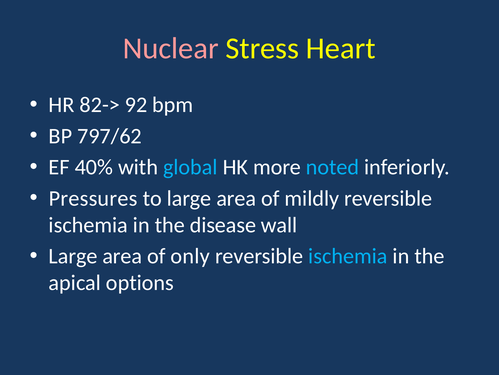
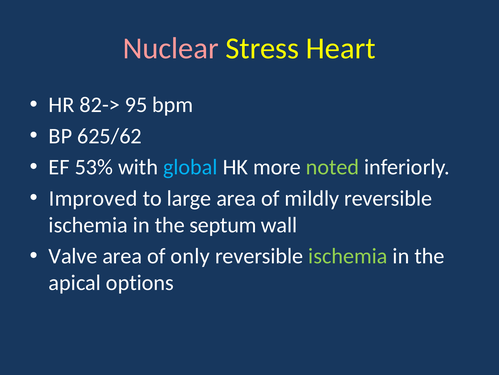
92: 92 -> 95 (136, 105)
797/62: 797/62 -> 625/62 (109, 136)
40%: 40% -> 53% (94, 167)
noted colour: light blue -> light green (333, 167)
Pressures: Pressures -> Improved (93, 198)
disease: disease -> septum (223, 225)
Large: Large -> Valve (73, 256)
ischemia colour: light blue -> light green (348, 256)
